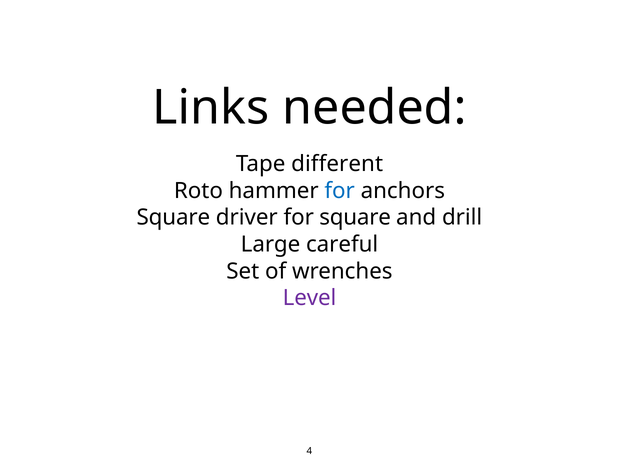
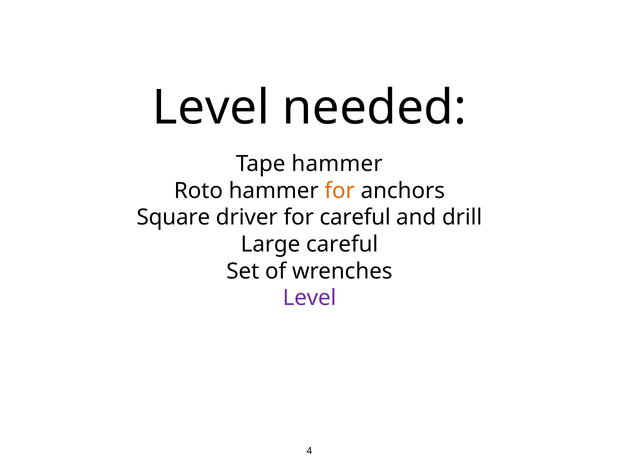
Links: Links -> Level (211, 108)
Tape different: different -> hammer (337, 164)
for colour: blue -> orange (340, 191)
for square: square -> careful (355, 218)
